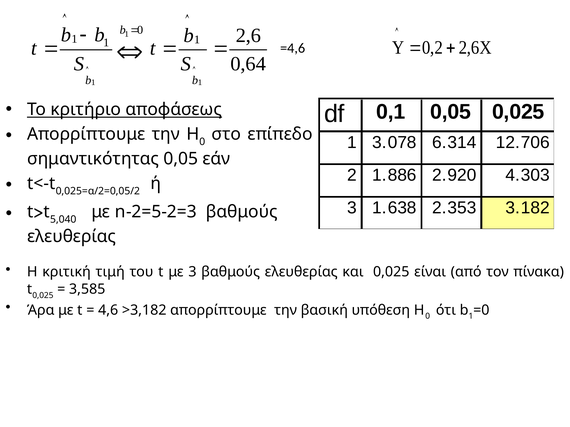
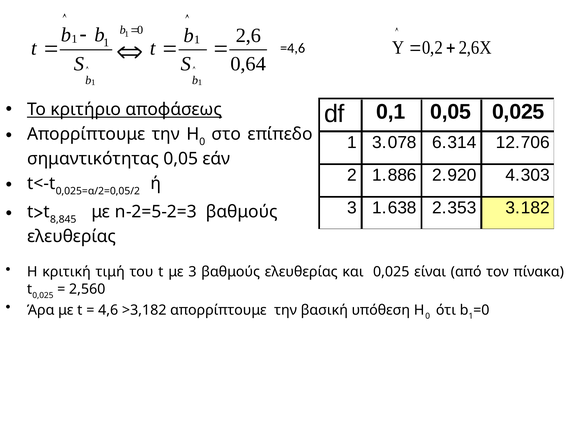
5,040: 5,040 -> 8,845 (63, 220)
3,585: 3,585 -> 2,560 (87, 289)
